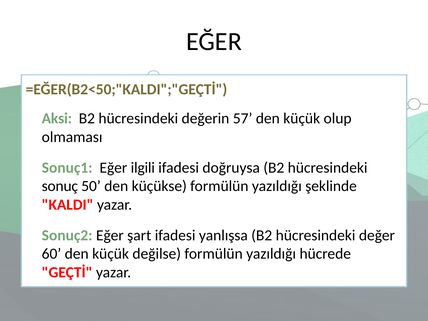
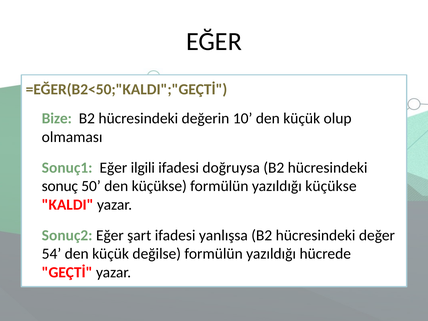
Aksi: Aksi -> Bize (57, 119)
57: 57 -> 10 (243, 119)
yazıldığı şeklinde: şeklinde -> küçükse (331, 186)
60: 60 -> 54 (51, 254)
